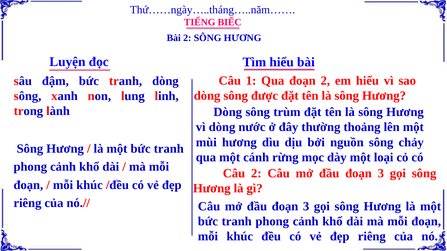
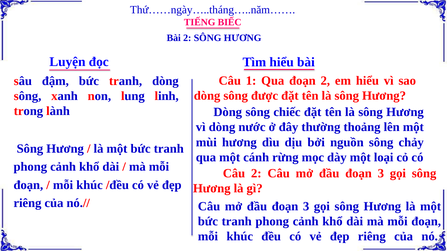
trùm: trùm -> chiếc (287, 112)
